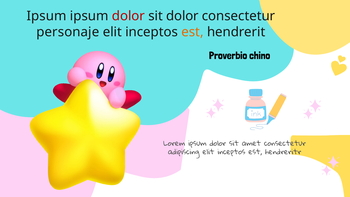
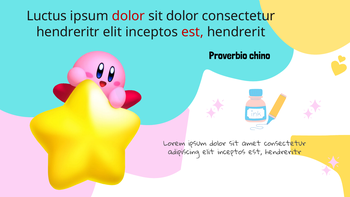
Ipsum: Ipsum -> Luctus (47, 16)
personaje: personaje -> hendreritr (68, 32)
est colour: orange -> red (192, 32)
